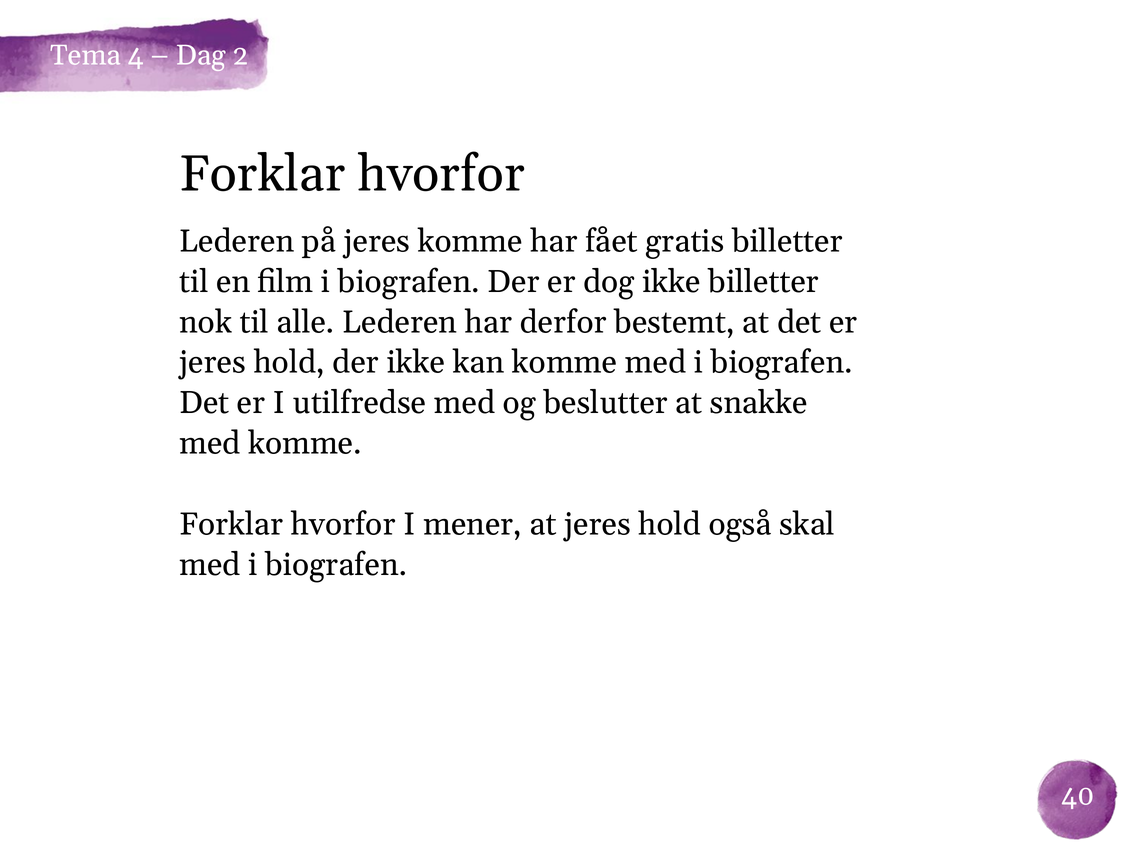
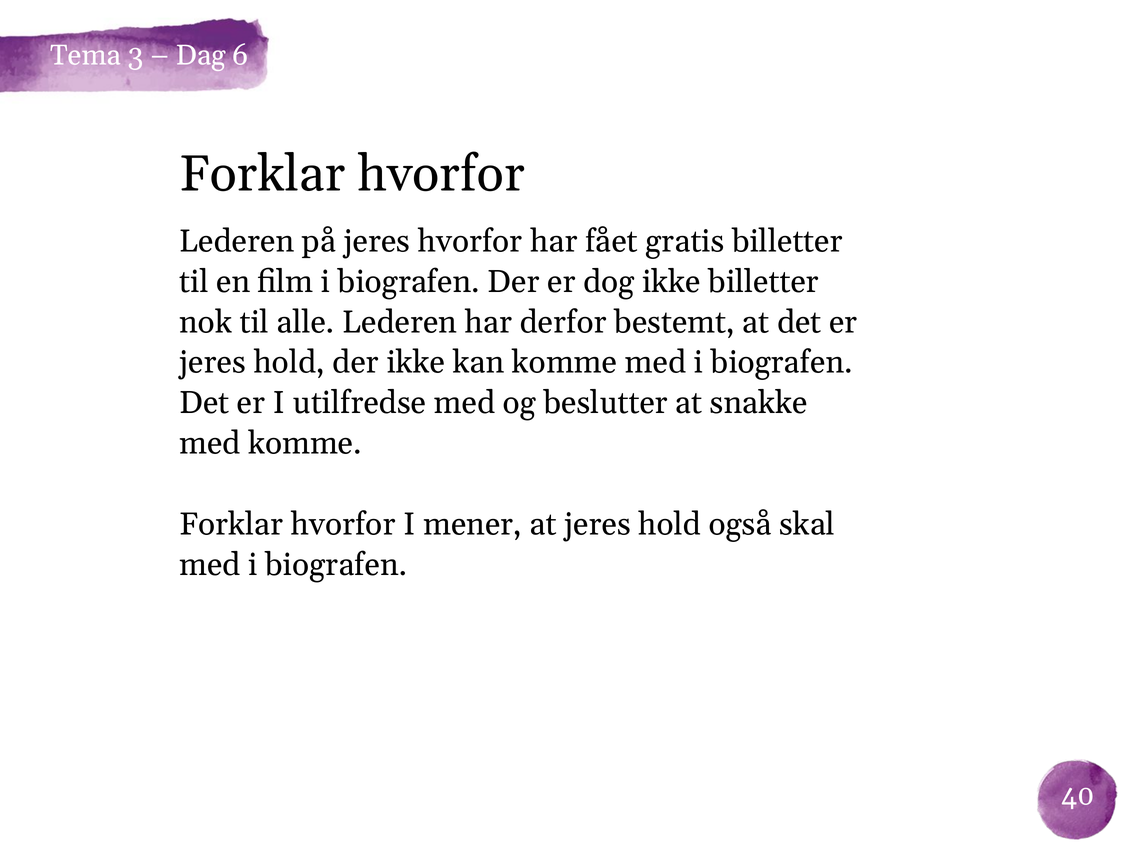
4: 4 -> 3 (136, 55)
2: 2 -> 6 (240, 55)
jeres komme: komme -> hvorfor (470, 241)
